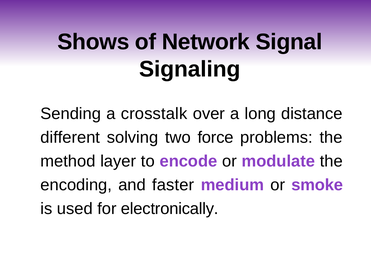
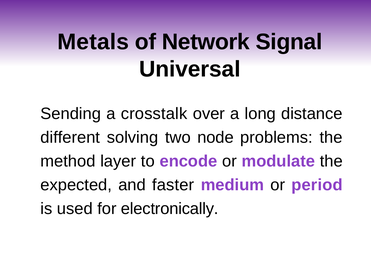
Shows: Shows -> Metals (93, 42)
Signaling: Signaling -> Universal (190, 69)
force: force -> node (216, 137)
encoding: encoding -> expected (76, 185)
smoke: smoke -> period (317, 185)
